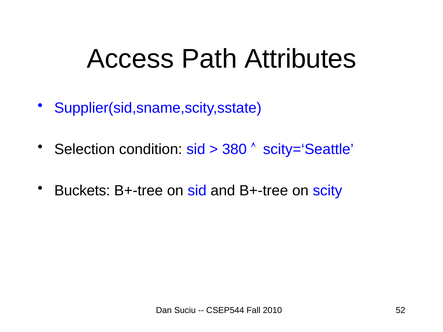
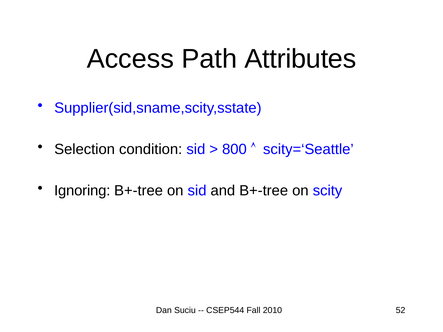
380: 380 -> 800 (234, 149)
Buckets: Buckets -> Ignoring (82, 191)
